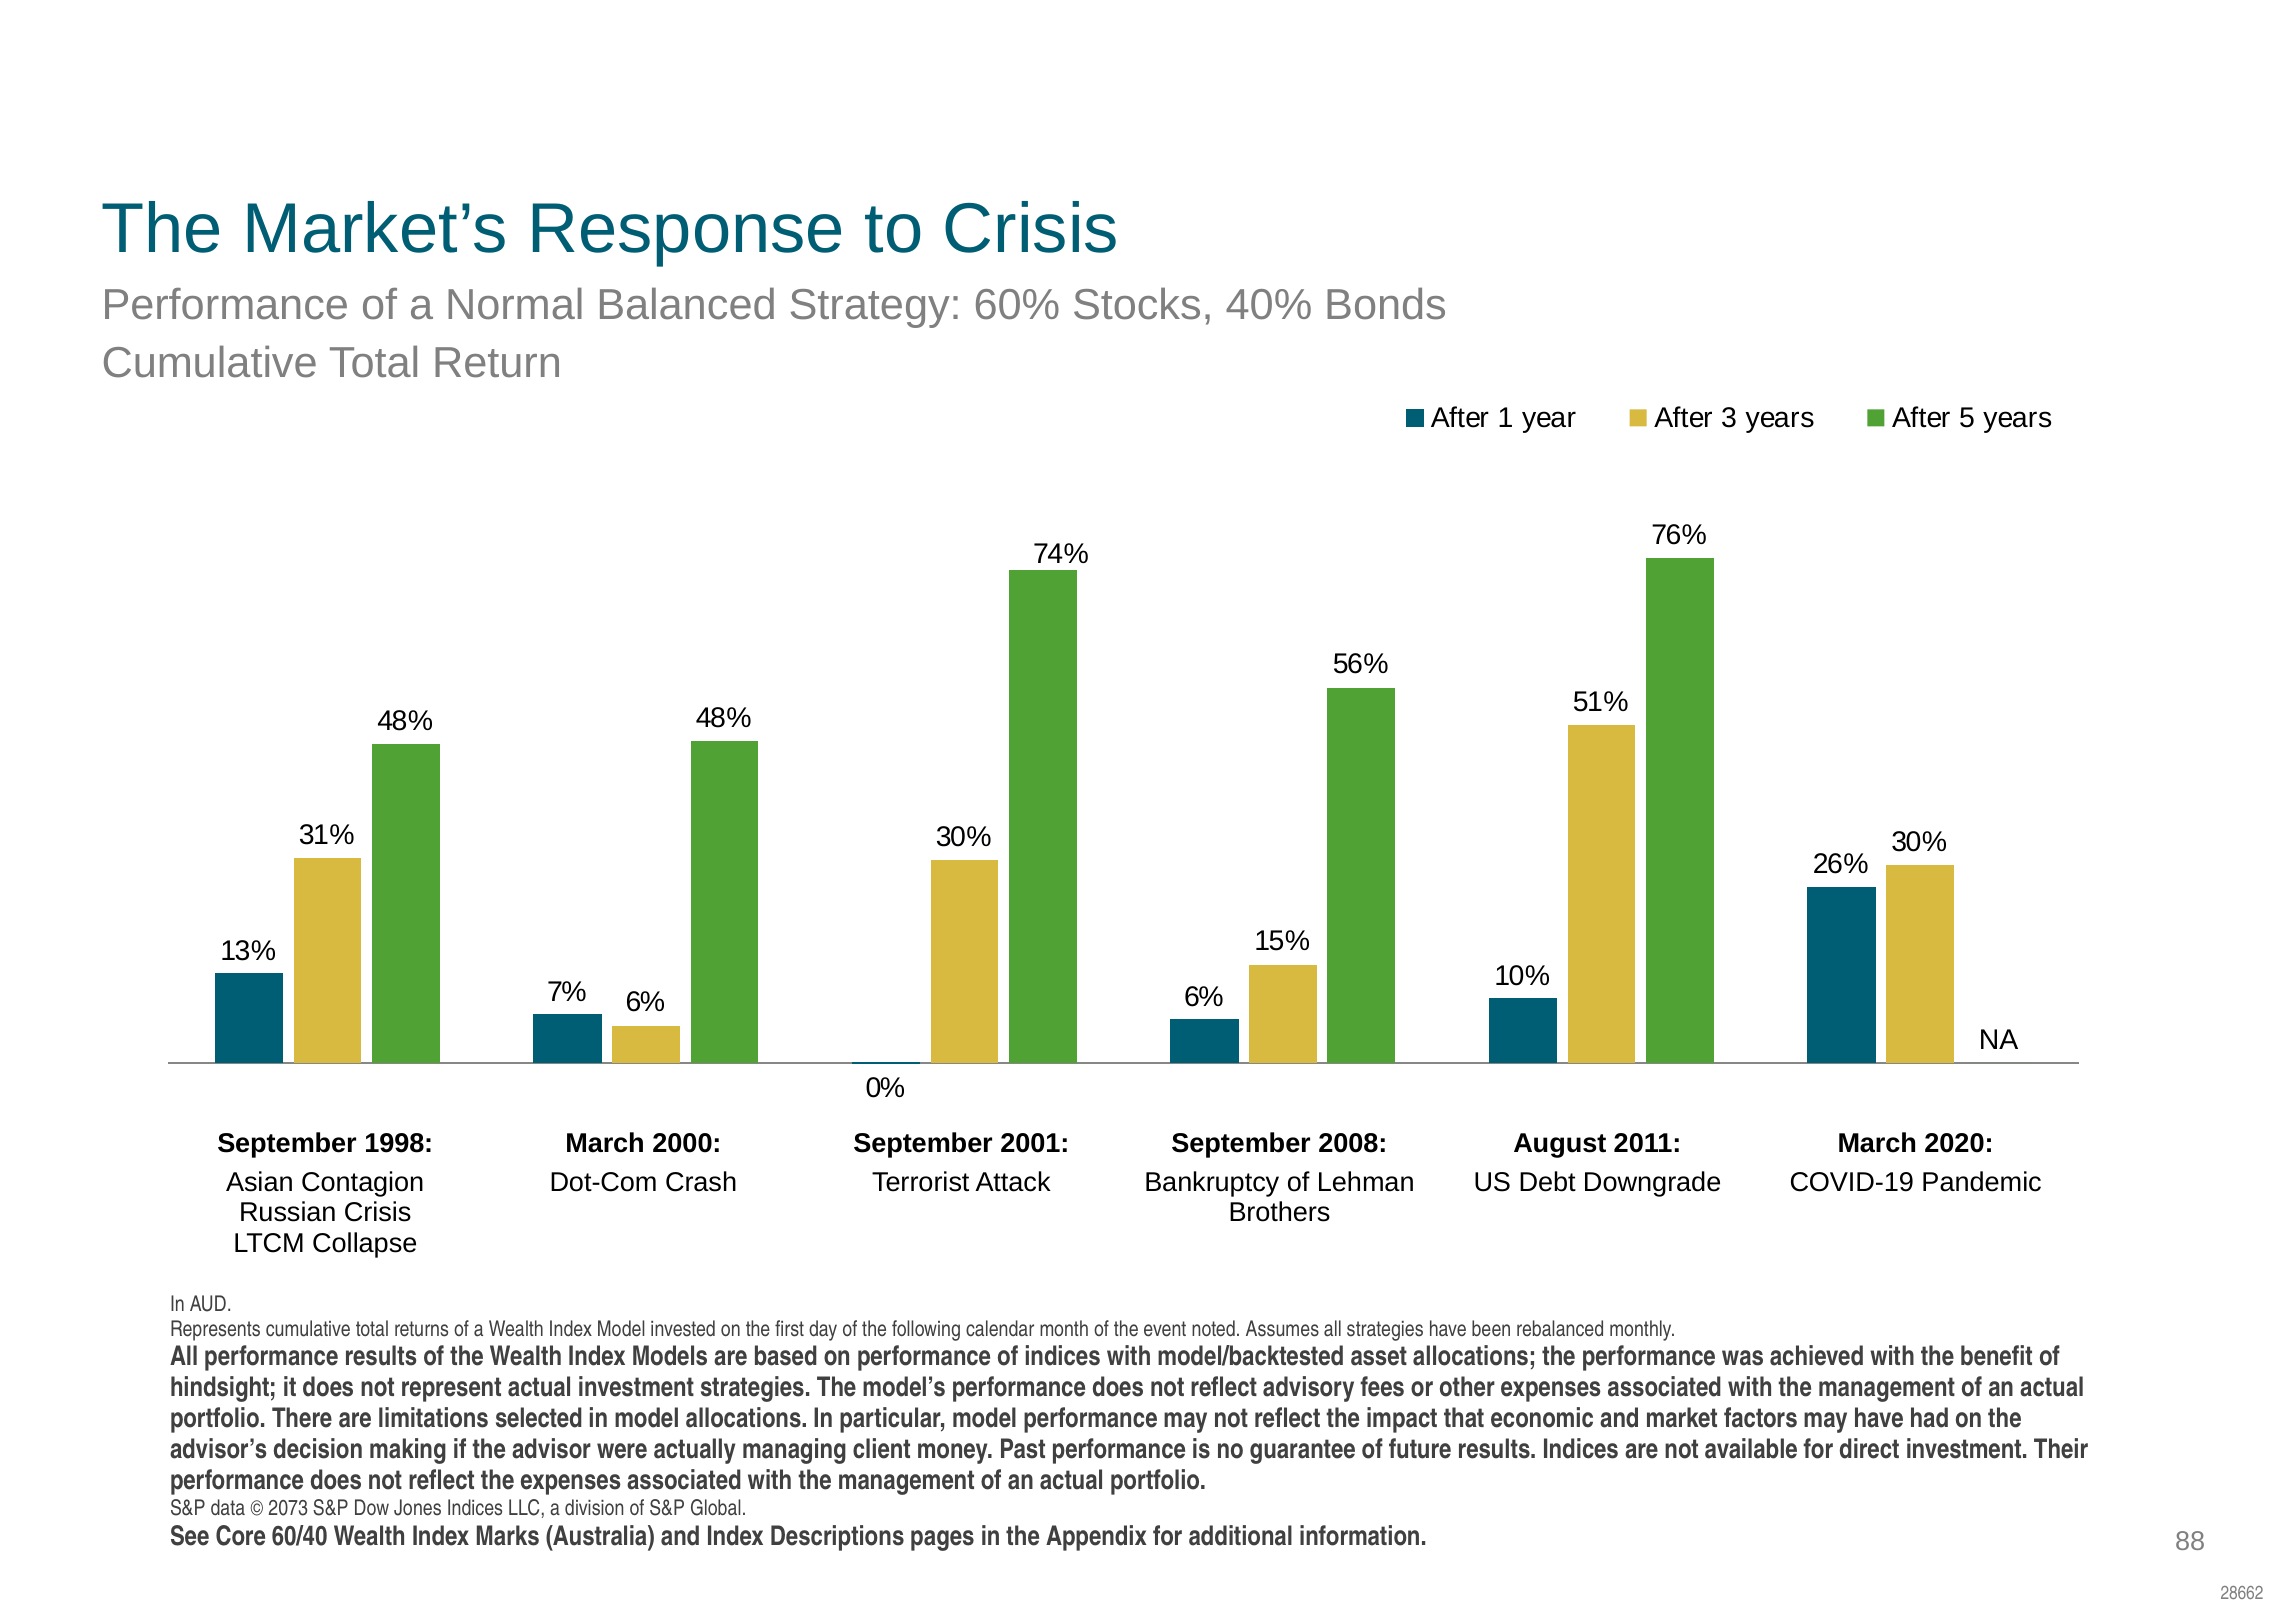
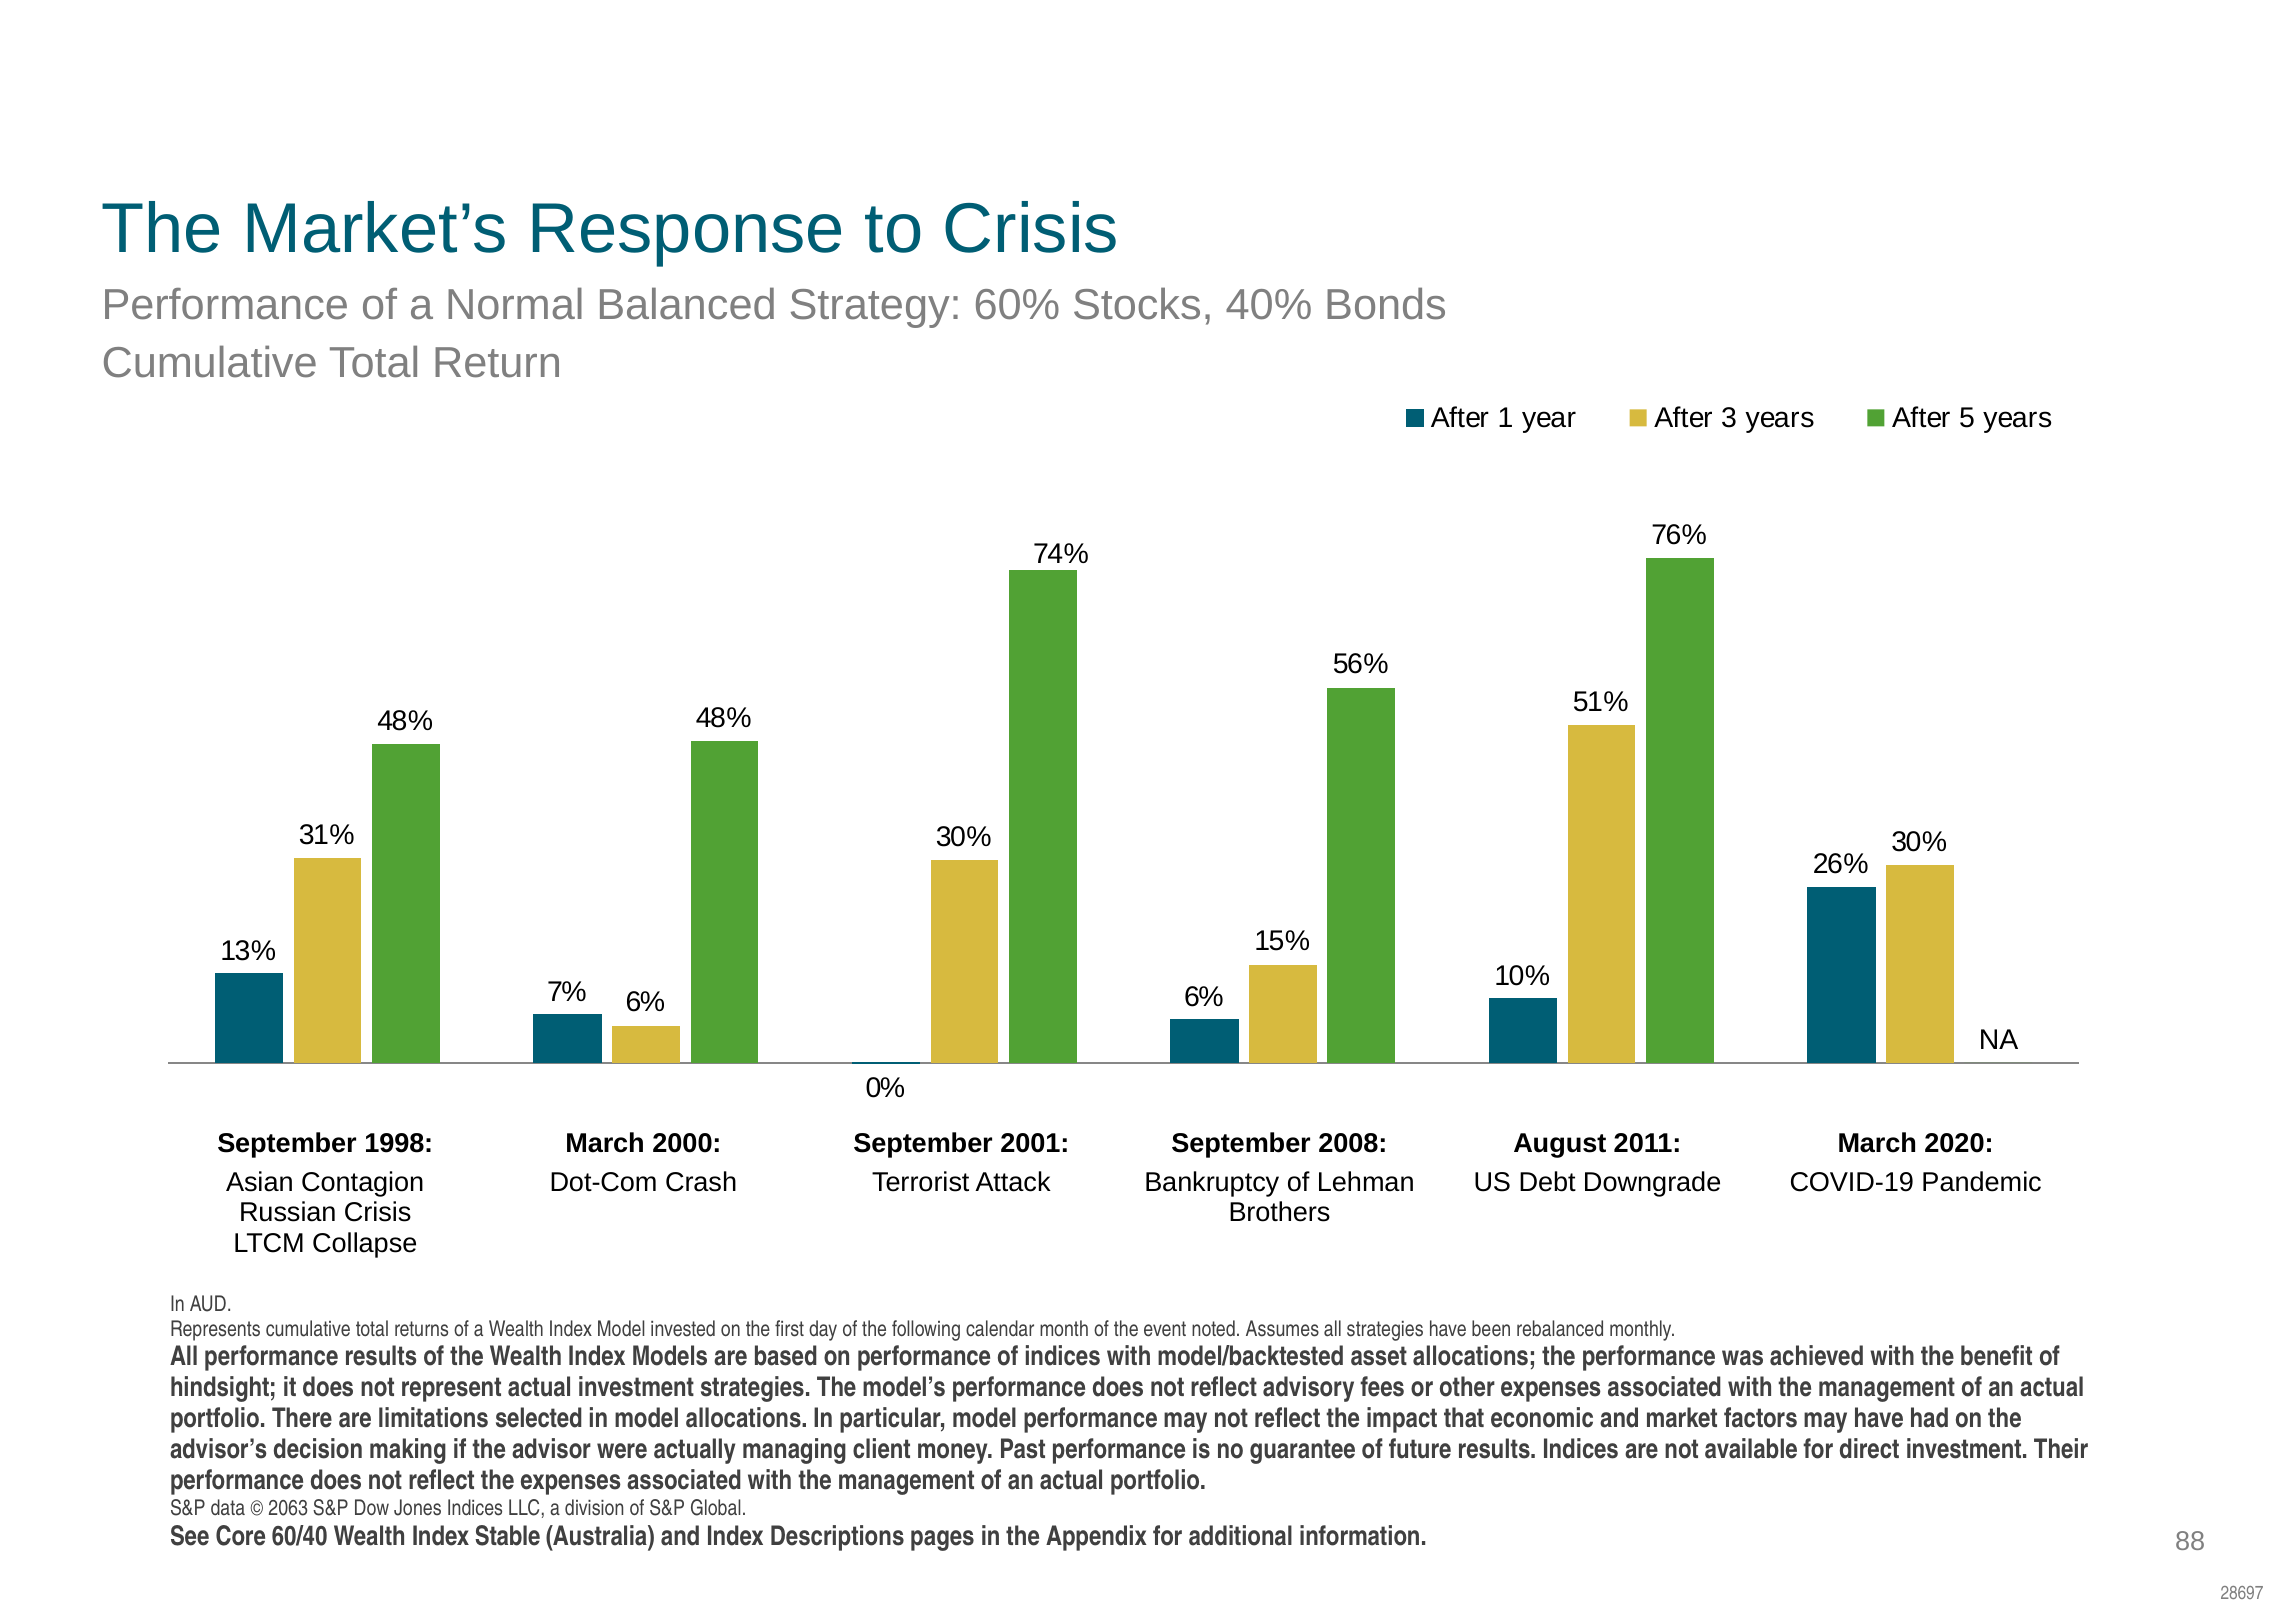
2073: 2073 -> 2063 (288, 1509)
Marks: Marks -> Stable (508, 1537)
28662: 28662 -> 28697 (2242, 1593)
